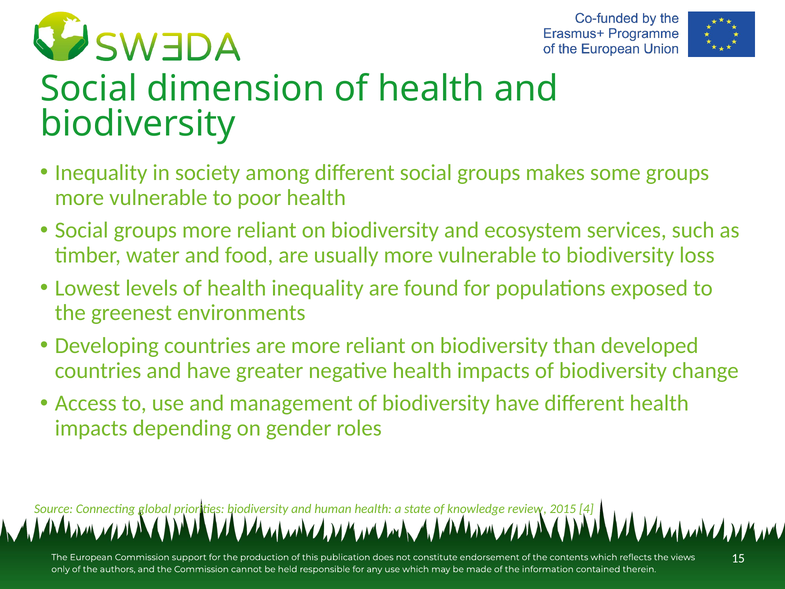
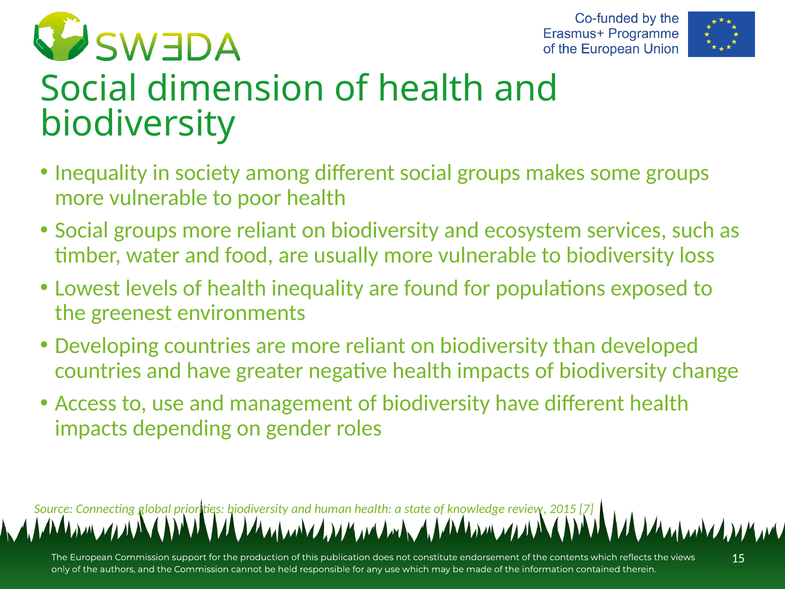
4: 4 -> 7 (586, 509)
